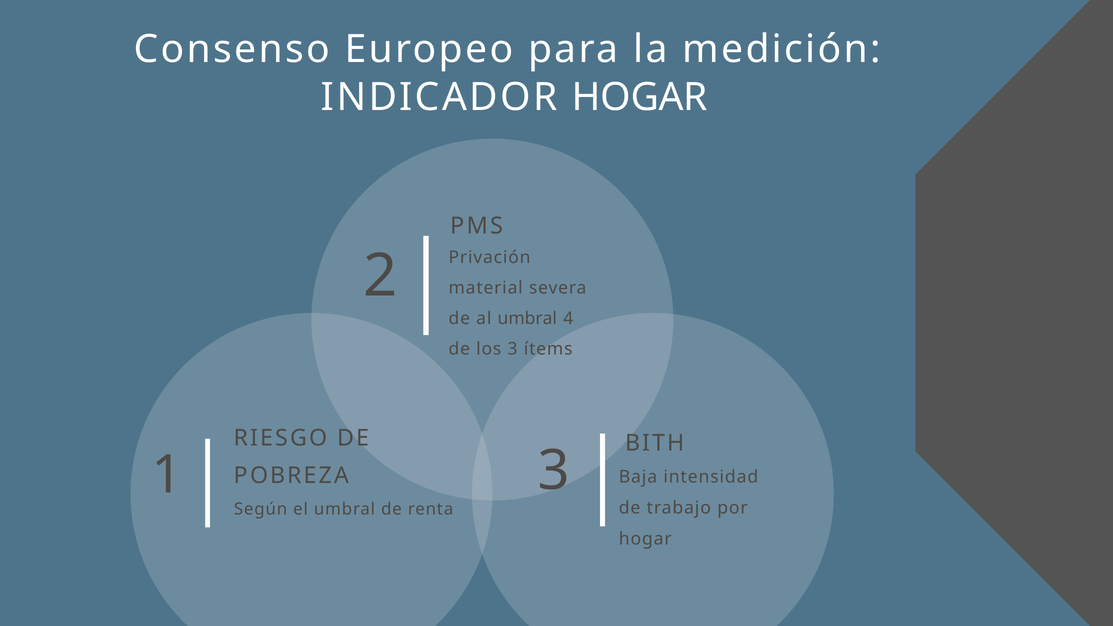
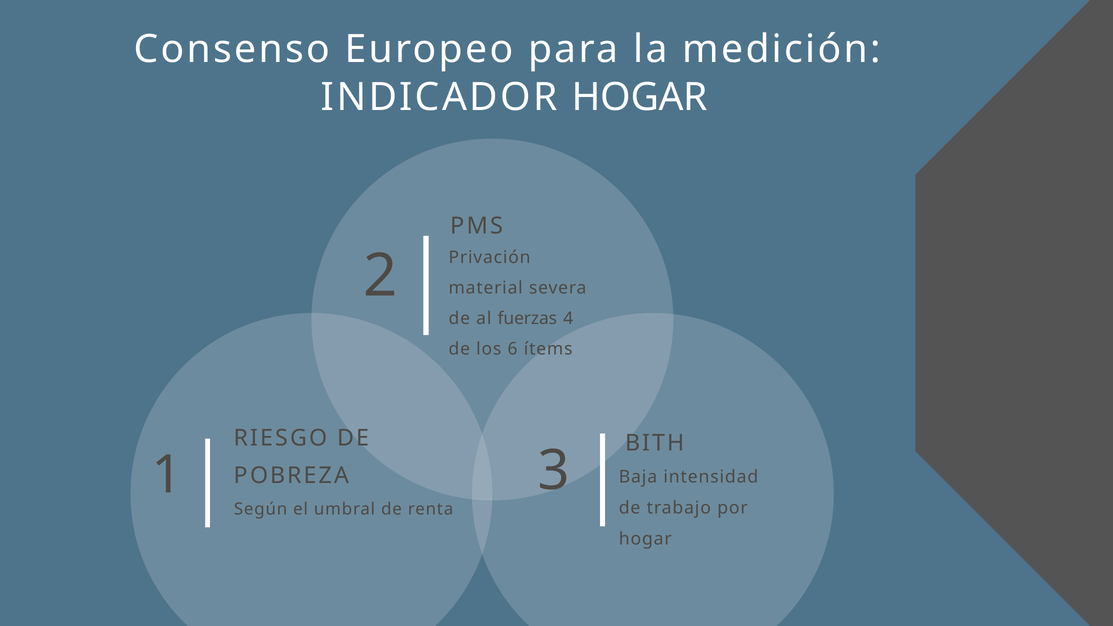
al umbral: umbral -> fuerzas (527, 318)
los 3: 3 -> 6 (513, 349)
